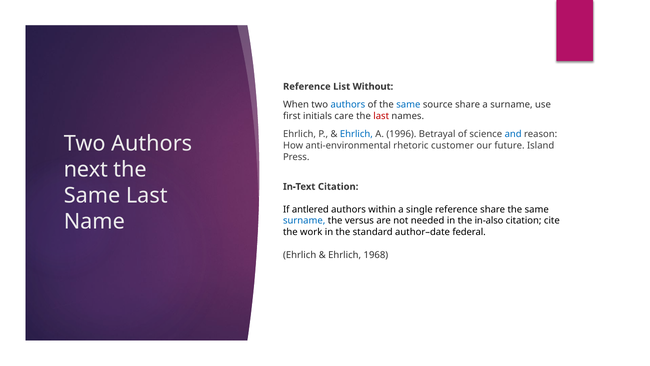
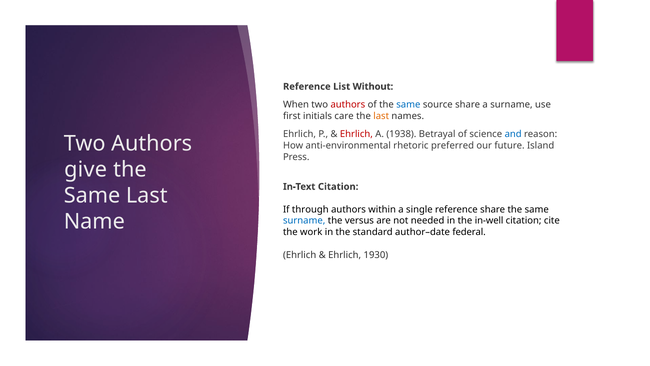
authors colour: blue -> red (348, 105)
last colour: red -> orange (381, 116)
Ehrlich colour: blue -> red (356, 134)
1996: 1996 -> 1938 (401, 134)
customer: customer -> preferred (453, 146)
next: next -> give (86, 169)
antlered: antlered -> through (310, 209)
in-also: in-also -> in-well (489, 221)
1968: 1968 -> 1930 (376, 255)
